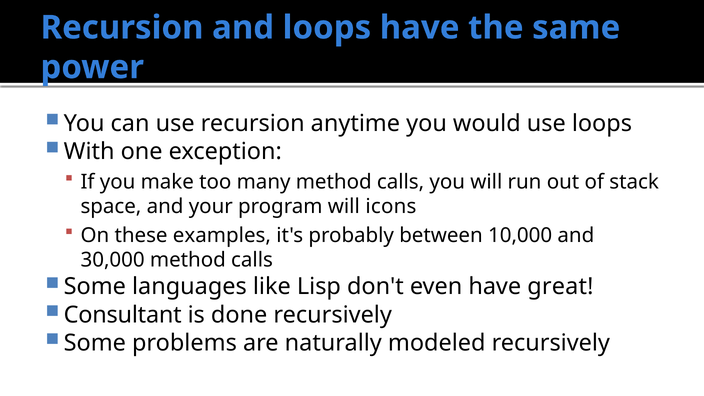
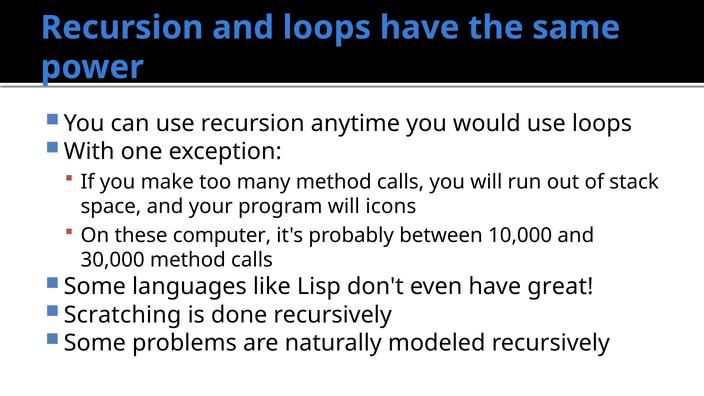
examples: examples -> computer (222, 235)
Consultant: Consultant -> Scratching (123, 315)
